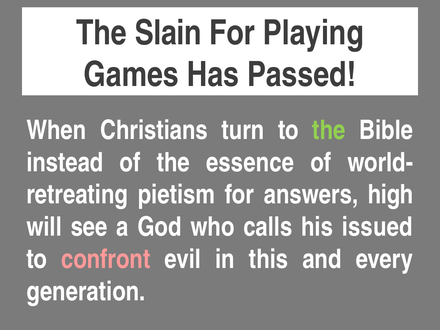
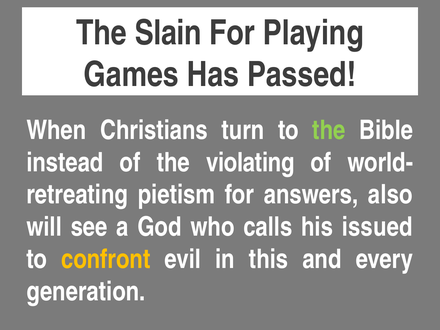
essence: essence -> violating (250, 162)
high: high -> also (390, 195)
confront colour: pink -> yellow (106, 259)
